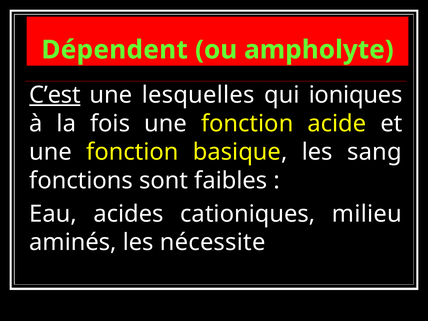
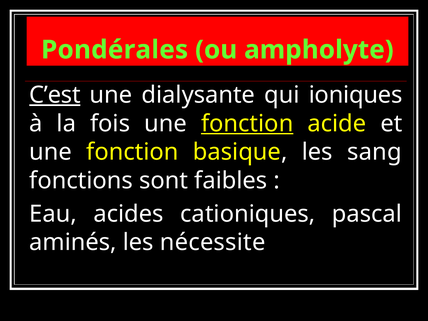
Dépendent: Dépendent -> Pondérales (115, 50)
lesquelles: lesquelles -> dialysante (198, 95)
fonction underline: none -> present (247, 124)
milieu: milieu -> pascal (367, 214)
